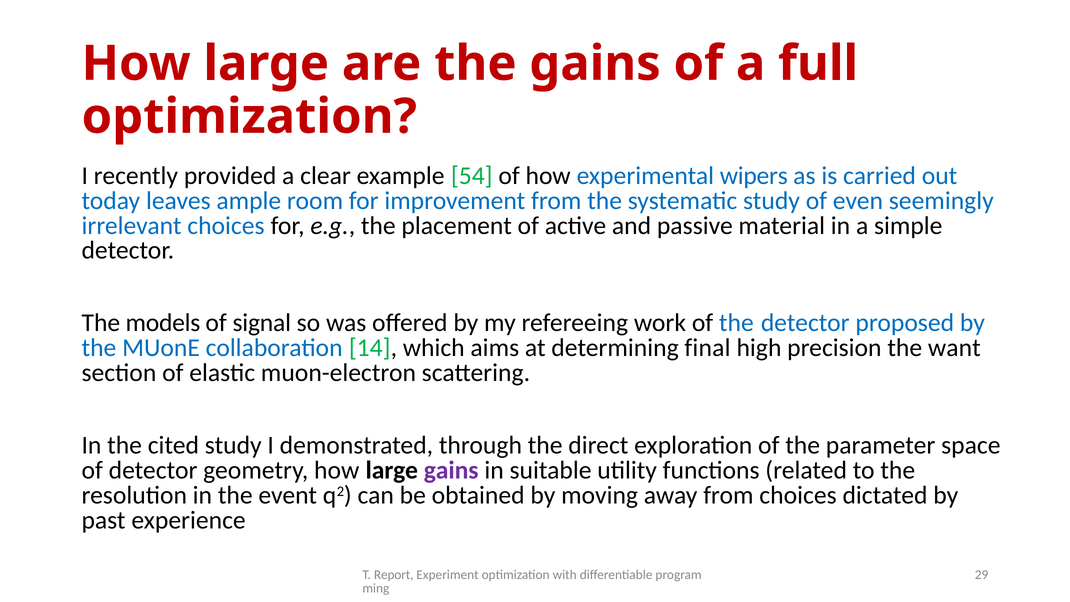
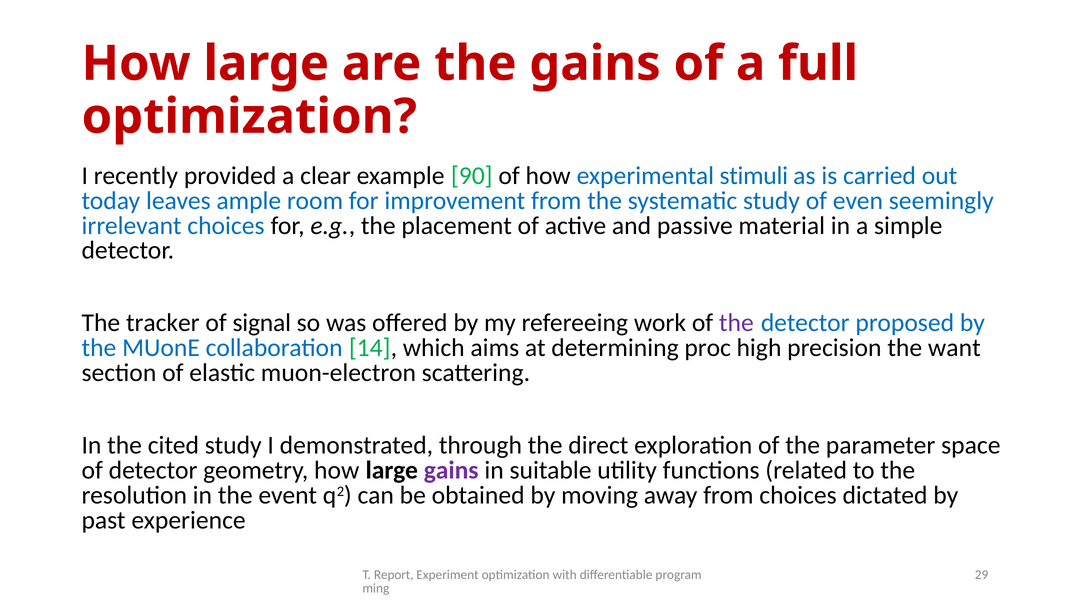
54: 54 -> 90 (472, 176)
wipers: wipers -> stimuli (754, 176)
models: models -> tracker (163, 323)
the colour: blue -> purple (736, 323)
final: final -> proc (708, 348)
